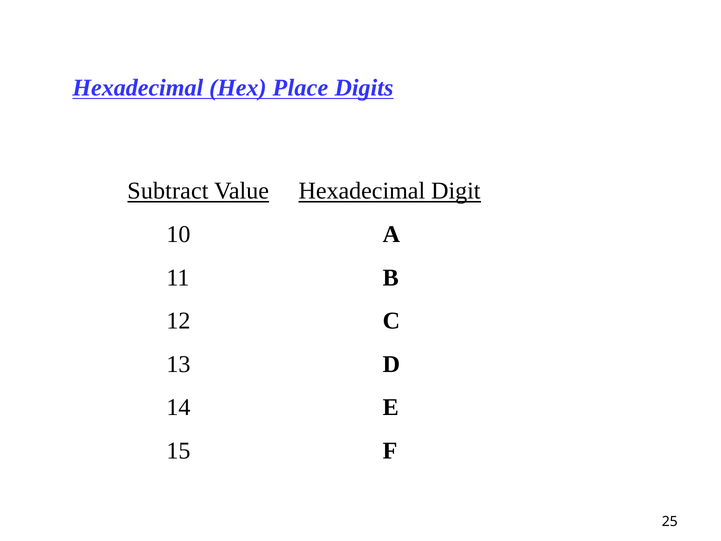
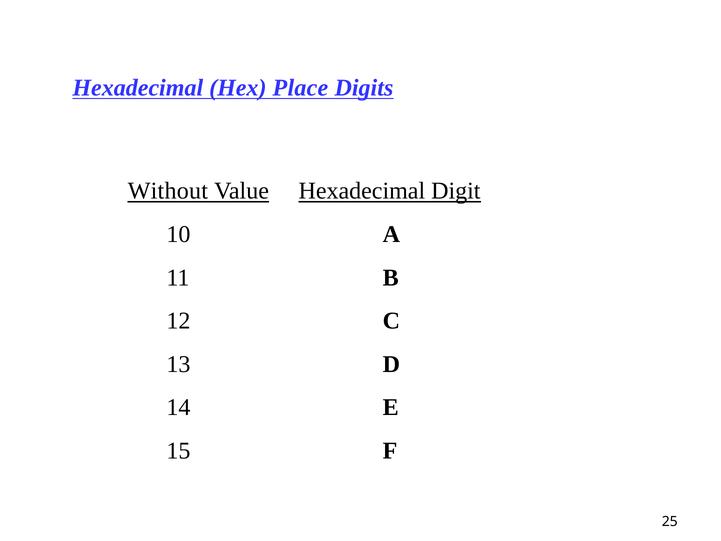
Subtract: Subtract -> Without (168, 191)
